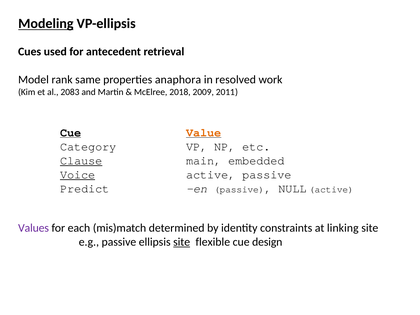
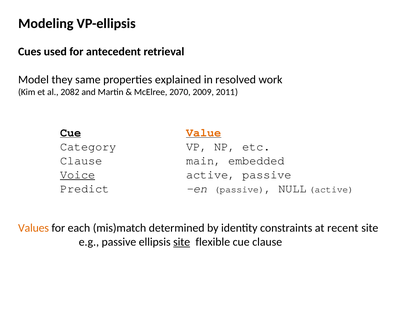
Modeling underline: present -> none (46, 24)
rank: rank -> they (62, 80)
anaphora: anaphora -> explained (178, 80)
2083: 2083 -> 2082 (70, 92)
2018: 2018 -> 2070 (180, 92)
Clause underline: present -> none (81, 161)
Values colour: purple -> orange (34, 228)
linking: linking -> recent (343, 228)
cue design: design -> clause (267, 242)
